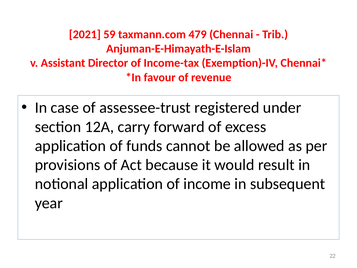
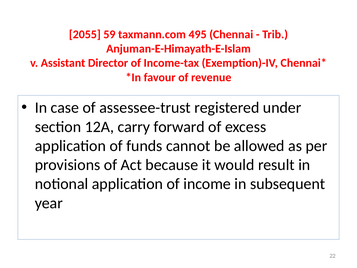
2021: 2021 -> 2055 (85, 34)
479: 479 -> 495 (198, 34)
